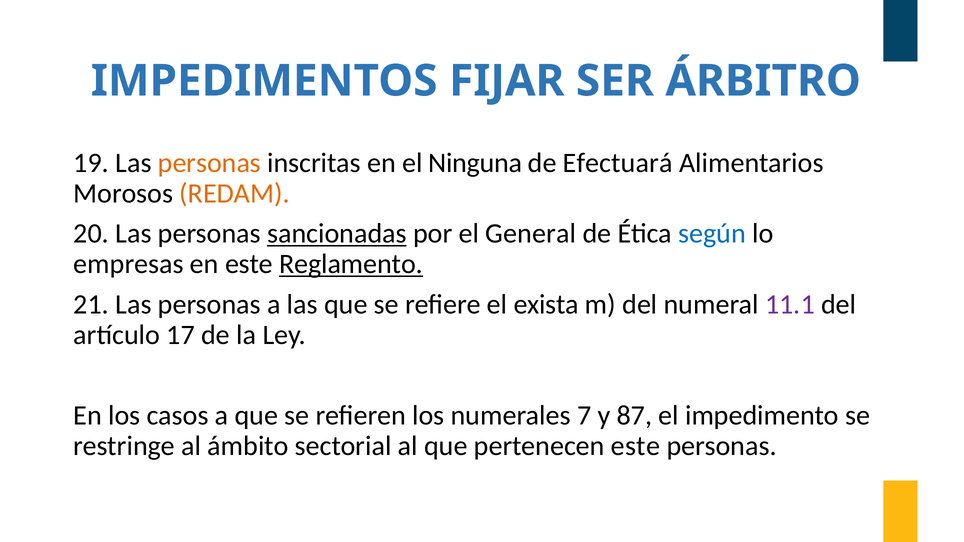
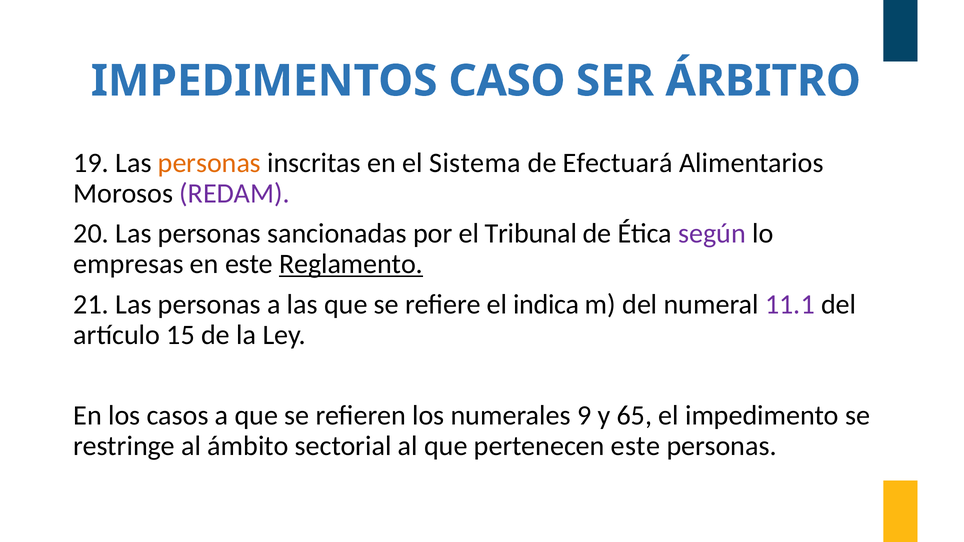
FIJAR: FIJAR -> CASO (507, 81)
Ninguna: Ninguna -> Sistema (475, 163)
REDAM colour: orange -> purple (235, 193)
sancionadas underline: present -> none (337, 234)
General: General -> Tribunal (531, 234)
según colour: blue -> purple (712, 234)
exista: exista -> indica (546, 305)
17: 17 -> 15 (181, 335)
7: 7 -> 9 (584, 416)
87: 87 -> 65 (634, 416)
